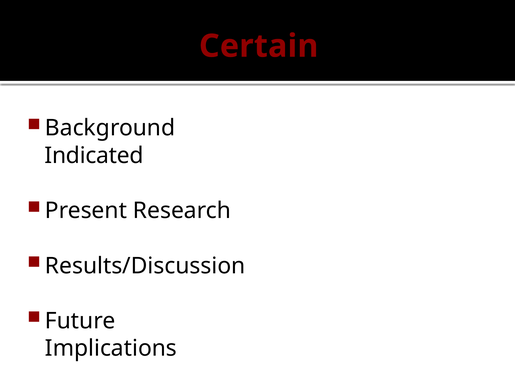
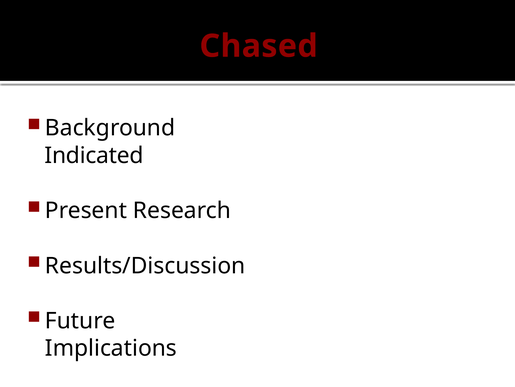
Certain: Certain -> Chased (259, 46)
